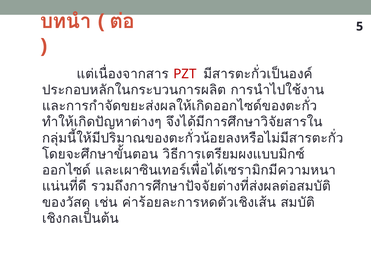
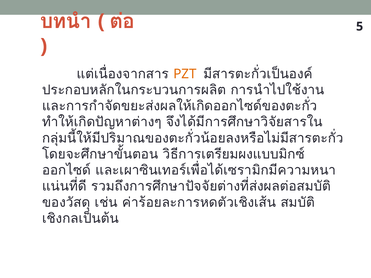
PZT colour: red -> orange (185, 74)
